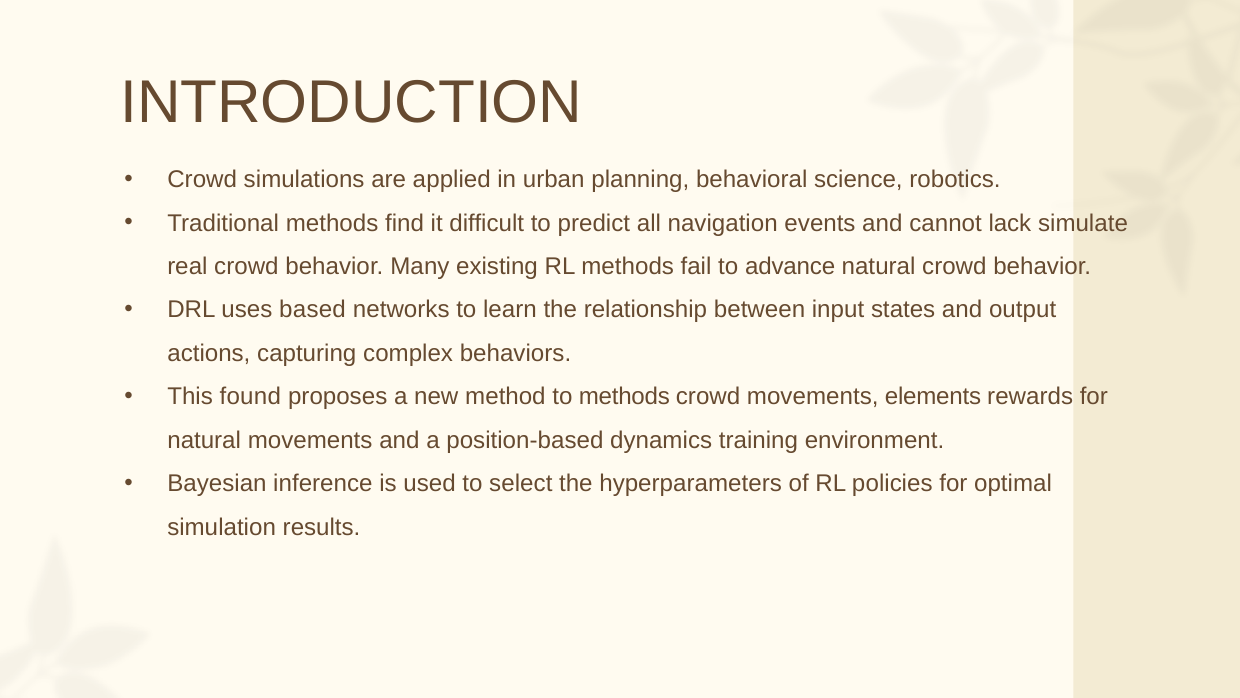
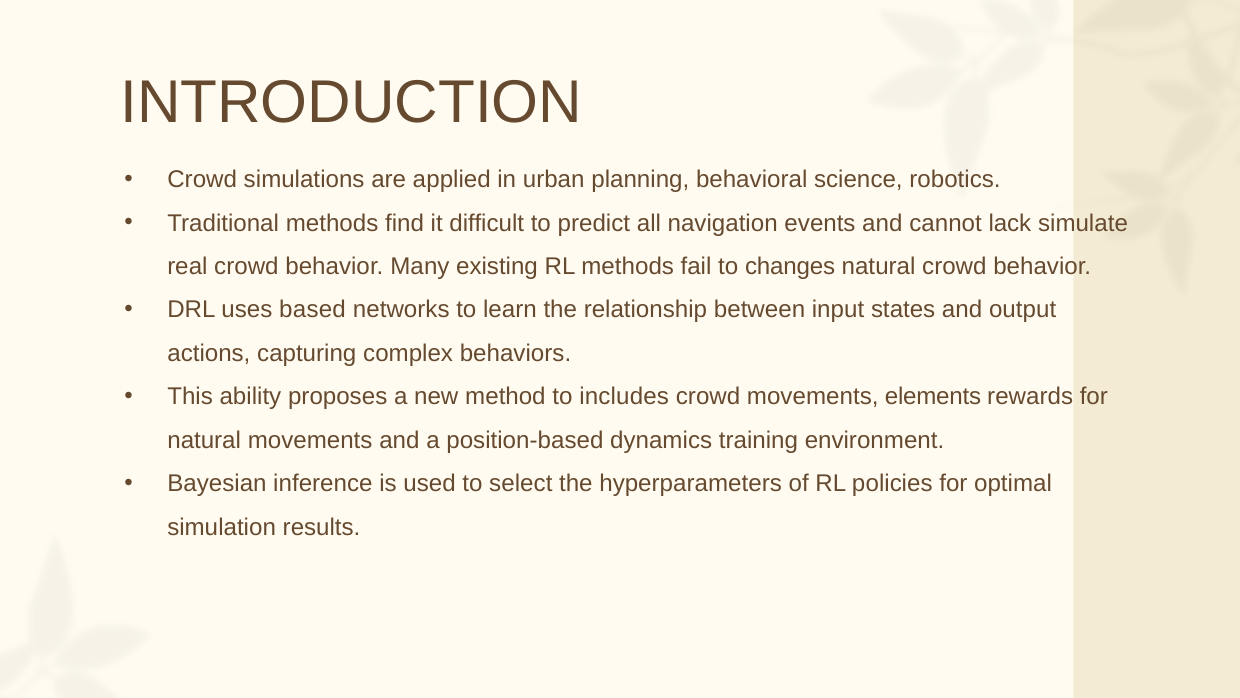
advance: advance -> changes (790, 266)
found: found -> ability (250, 397)
to methods: methods -> includes (624, 397)
